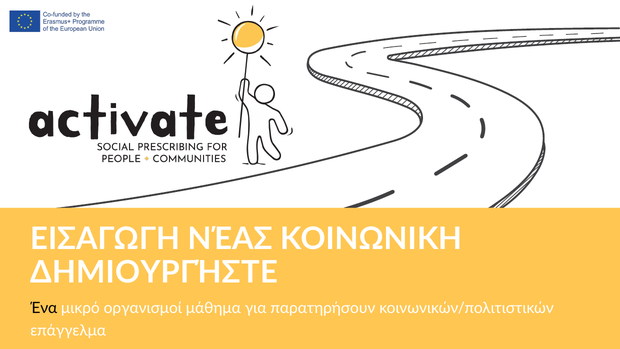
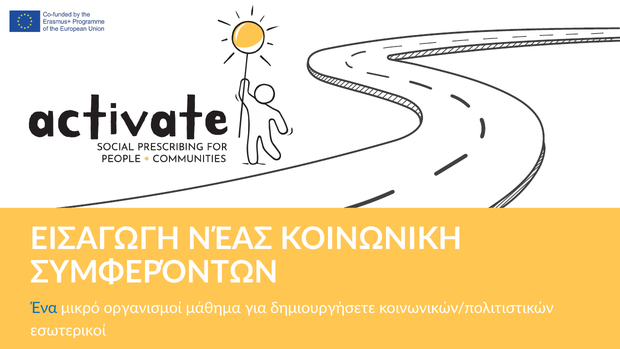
ΔΗΜΙΟΥΡΓΉΣΤΕ: ΔΗΜΙΟΥΡΓΉΣΤΕ -> ΣΥΜΦΕΡΌΝΤΩΝ (154, 272)
Ένα colour: black -> blue (44, 308)
παρατηρήσουν: παρατηρήσουν -> δημιουργήσετε (323, 308)
επάγγελμα: επάγγελμα -> εσωτερικοί (68, 330)
